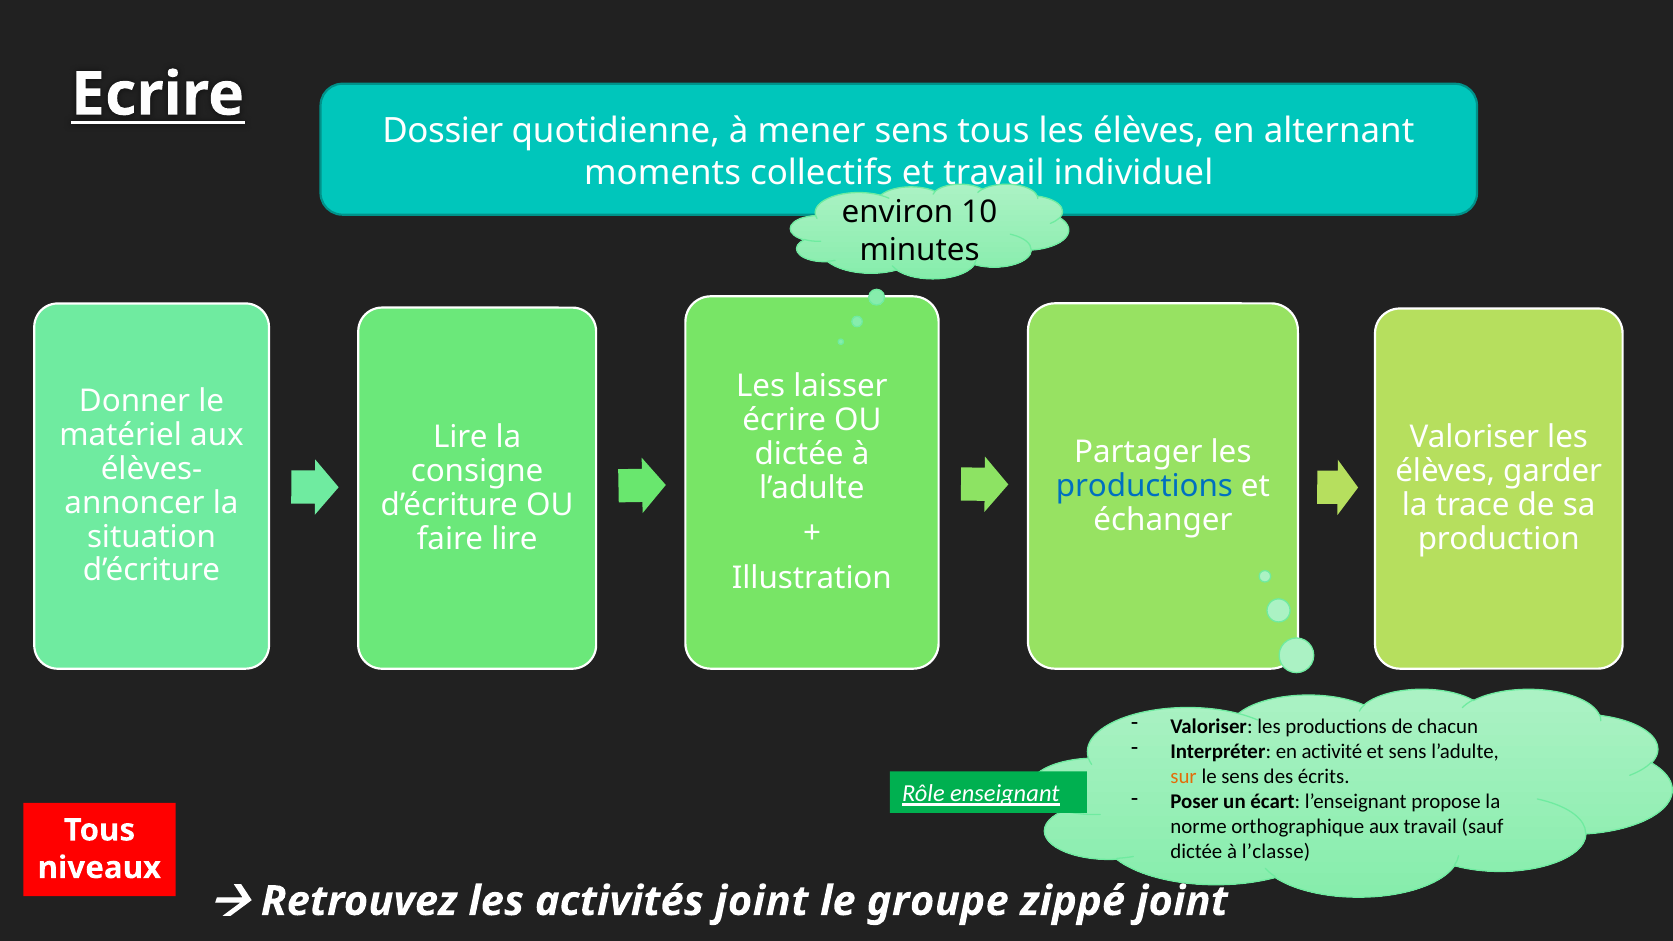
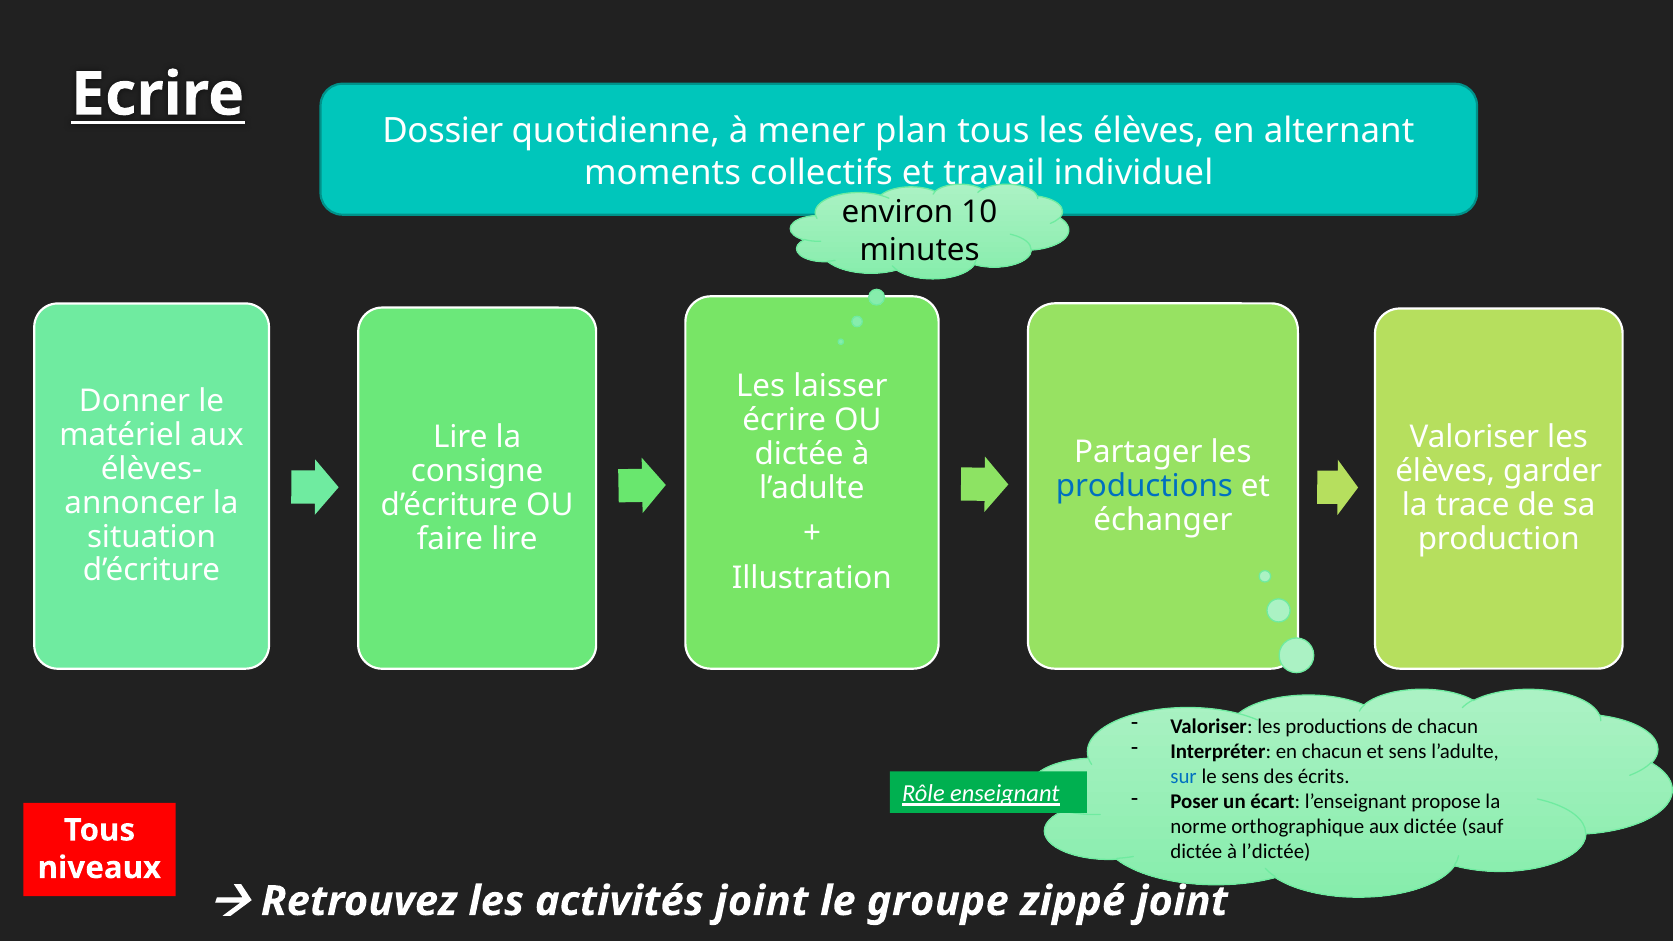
mener sens: sens -> plan (911, 131)
en activité: activité -> chacun (1332, 751)
sur colour: orange -> blue (1184, 777)
aux travail: travail -> dictée (1430, 827)
l’classe: l’classe -> l’dictée (1276, 852)
